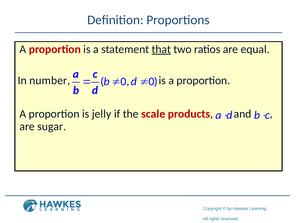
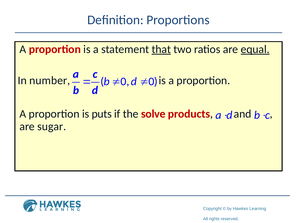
equal underline: none -> present (255, 49)
jelly: jelly -> puts (102, 114)
scale: scale -> solve (153, 114)
